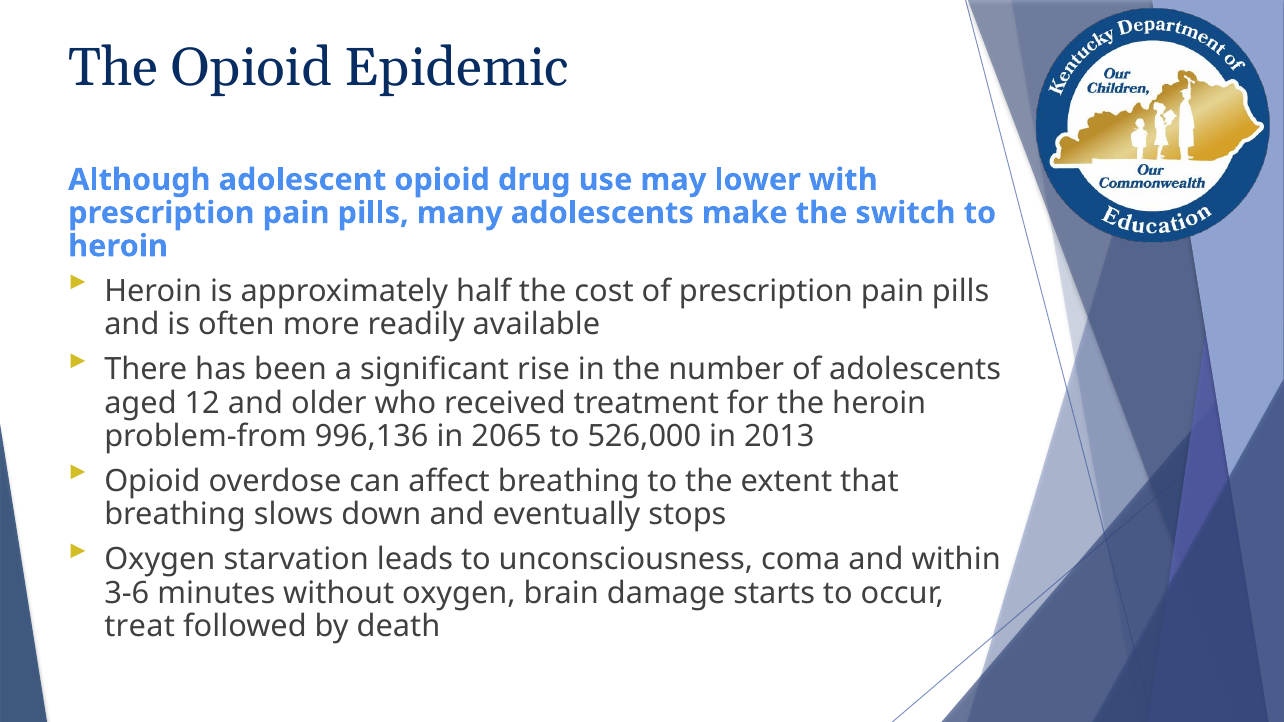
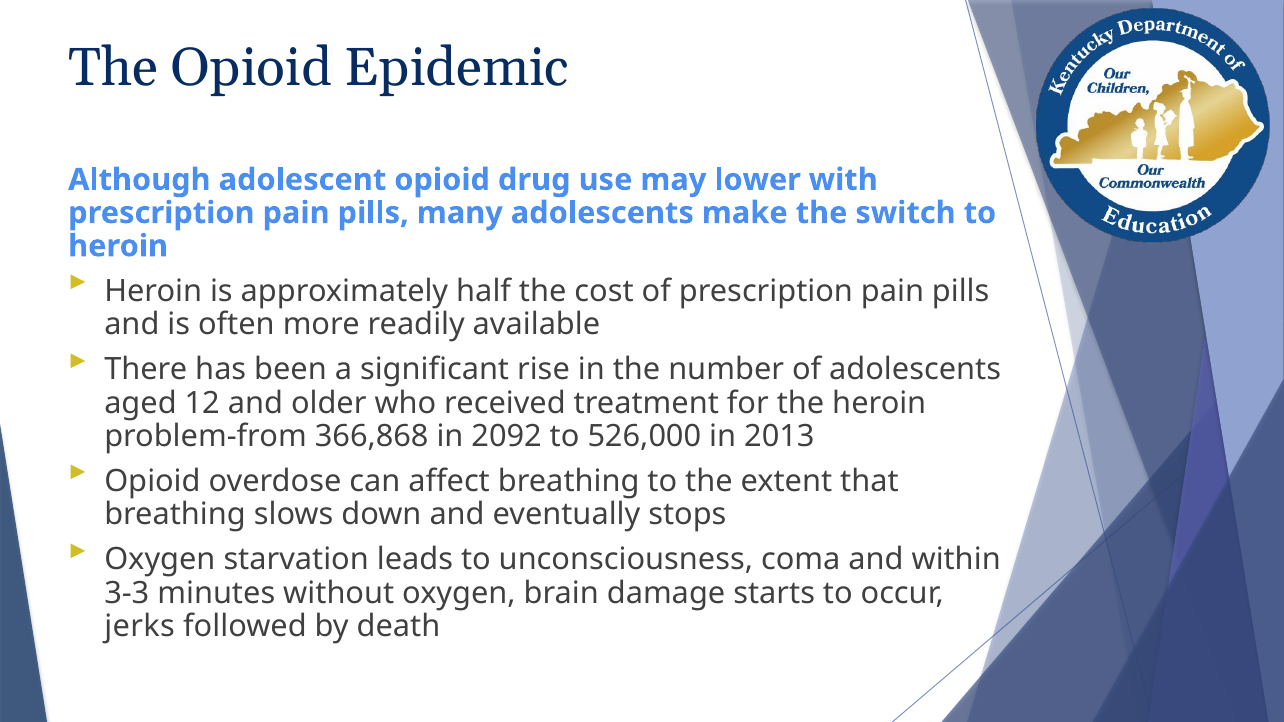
996,136: 996,136 -> 366,868 (372, 436)
2065: 2065 -> 2092 (507, 436)
3-6: 3-6 -> 3-3 (127, 593)
treat: treat -> jerks (140, 626)
